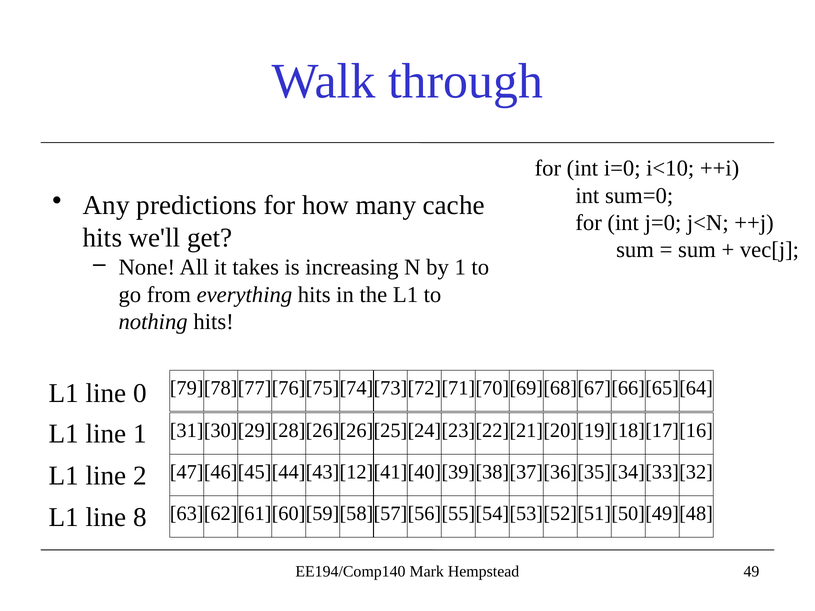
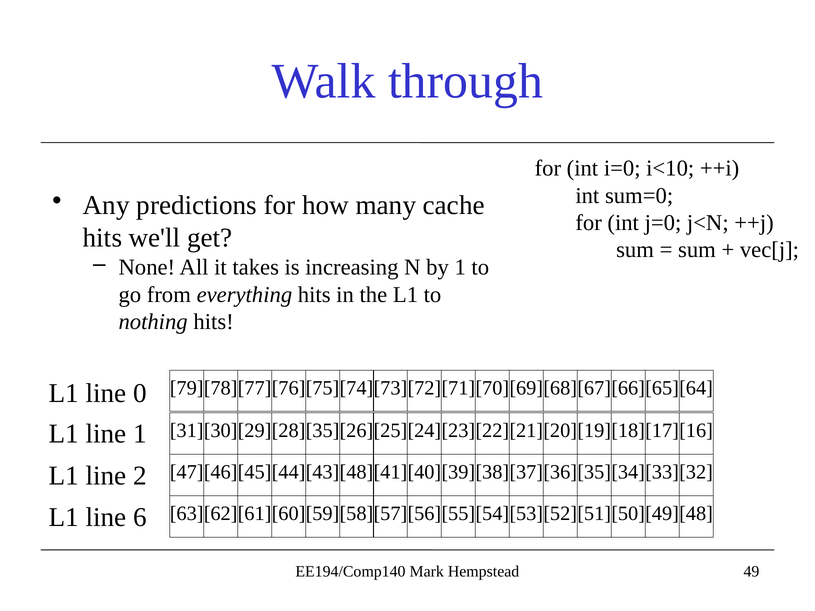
26: 26 -> 35 (323, 431)
12: 12 -> 48 (356, 472)
8: 8 -> 6 (140, 517)
